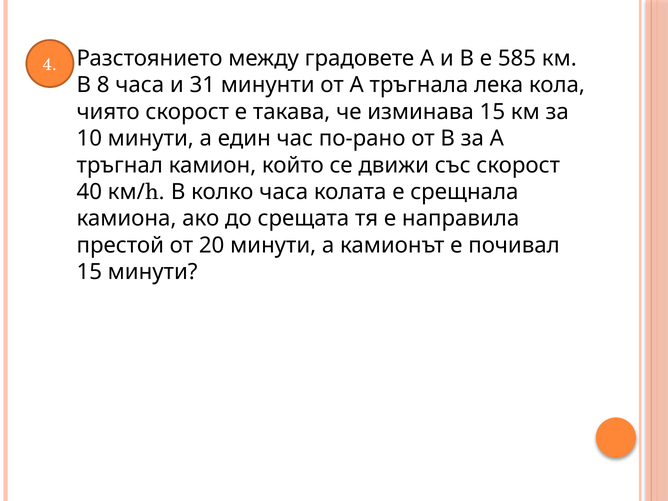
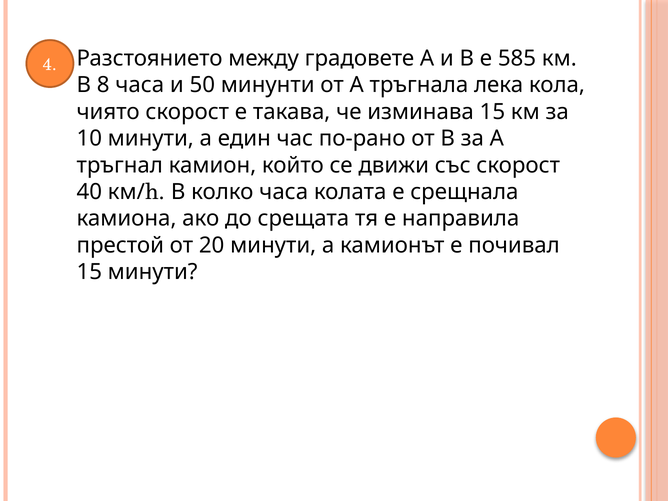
31: 31 -> 50 (202, 85)
